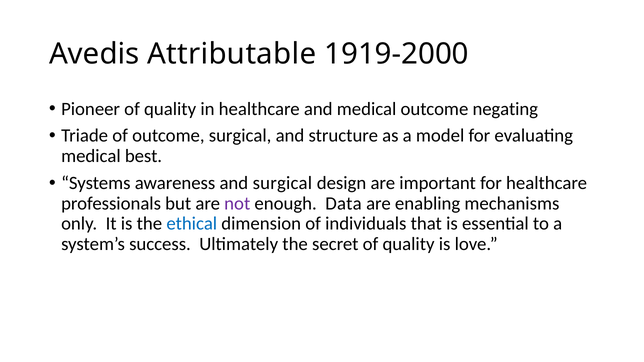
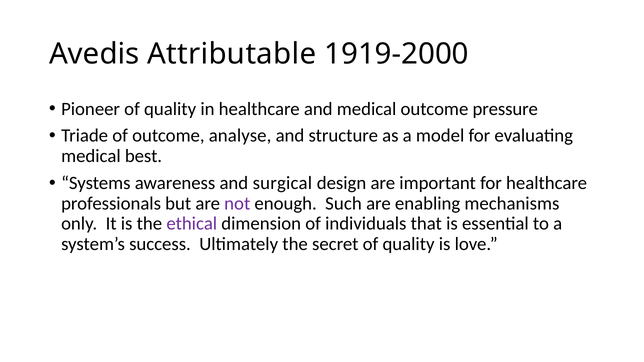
negating: negating -> pressure (505, 109)
outcome surgical: surgical -> analyse (240, 136)
Data: Data -> Such (344, 203)
ethical colour: blue -> purple (192, 224)
